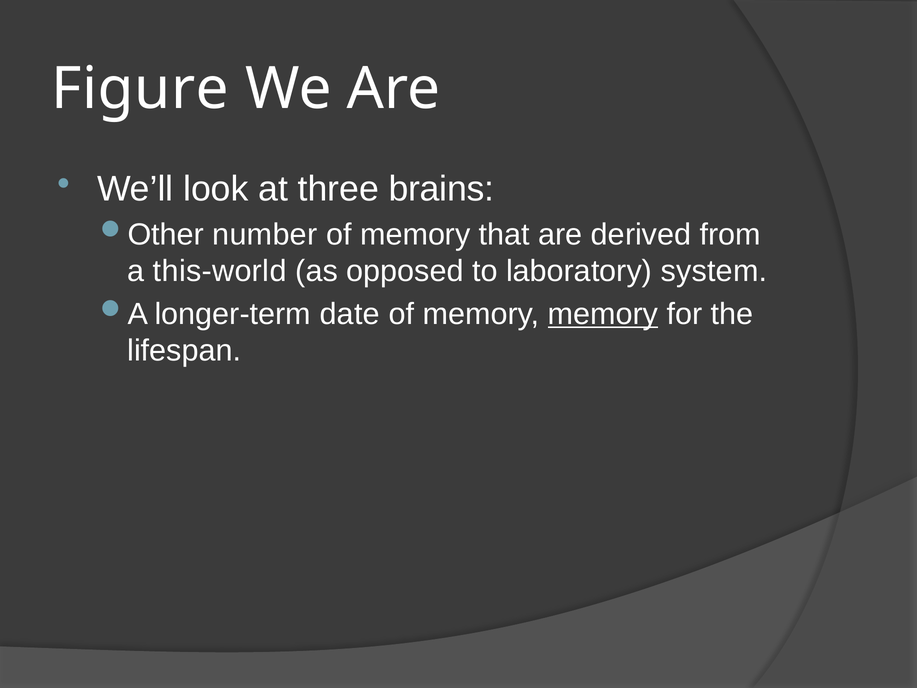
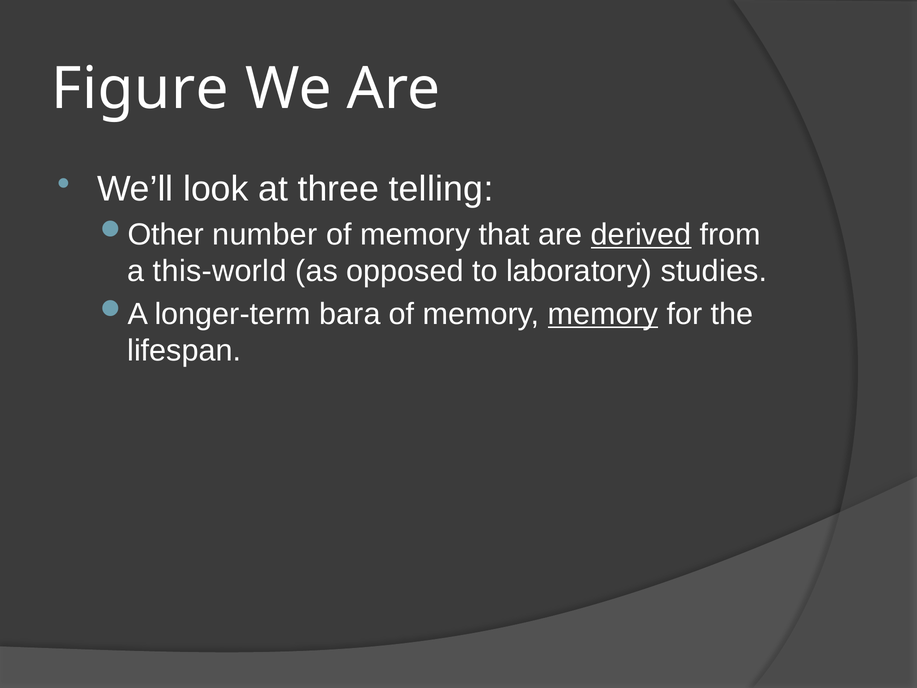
brains: brains -> telling (441, 189)
derived underline: none -> present (641, 234)
system: system -> studies (714, 271)
date: date -> bara (350, 314)
